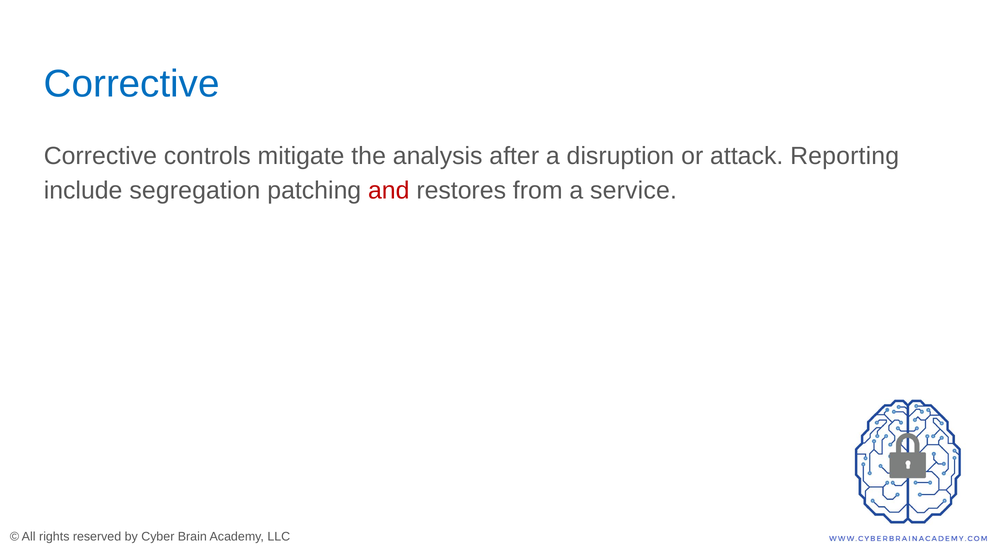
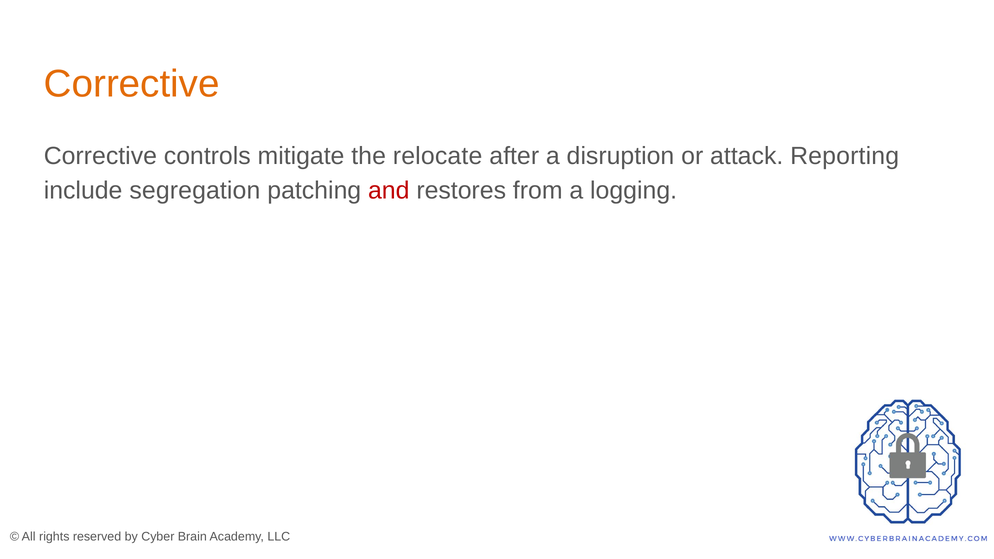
Corrective colour: blue -> orange (132, 84)
analysis: analysis -> relocate (438, 156)
service: service -> logging (634, 191)
